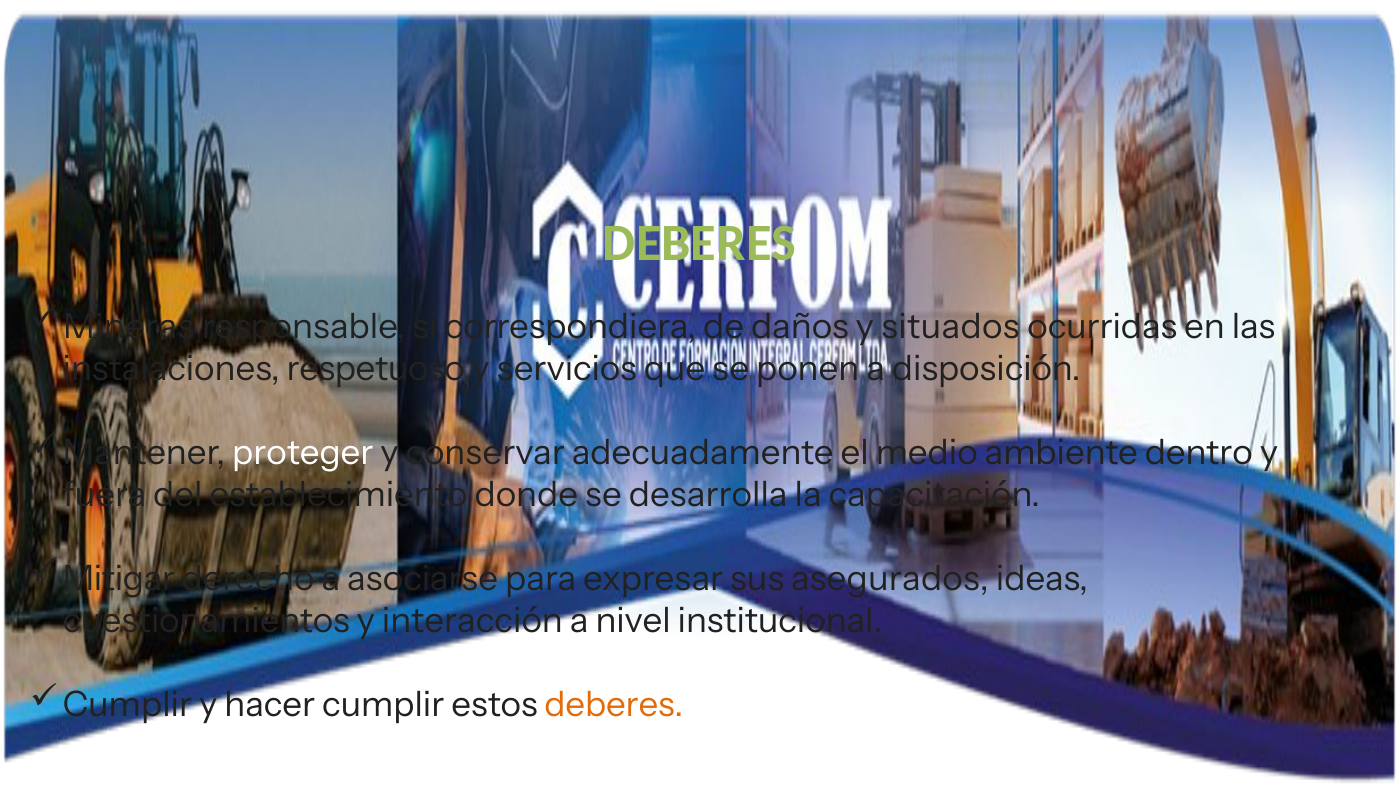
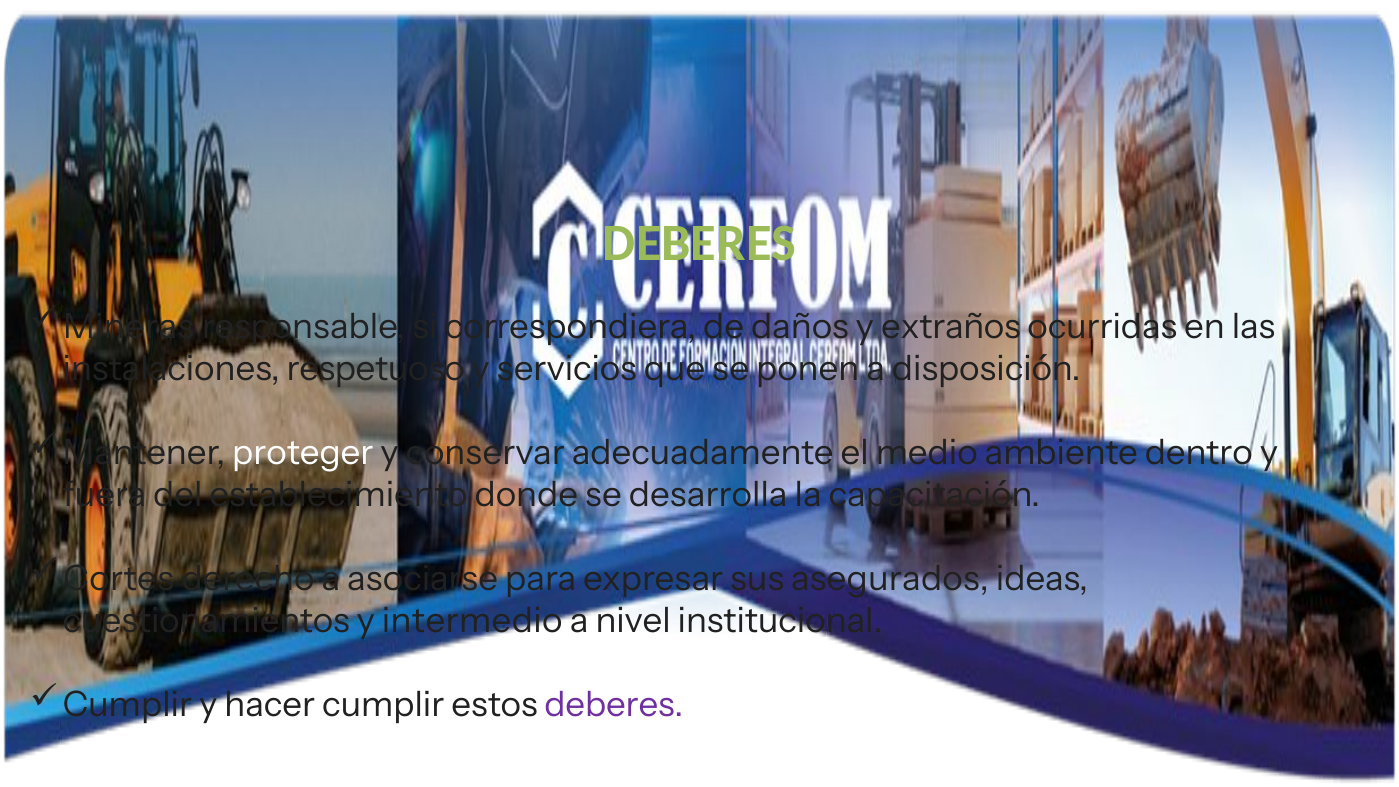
situados: situados -> extraños (951, 327)
Mitigar: Mitigar -> Cortes (118, 579)
interacción: interacción -> intermedio (472, 621)
deberes colour: orange -> purple (614, 705)
